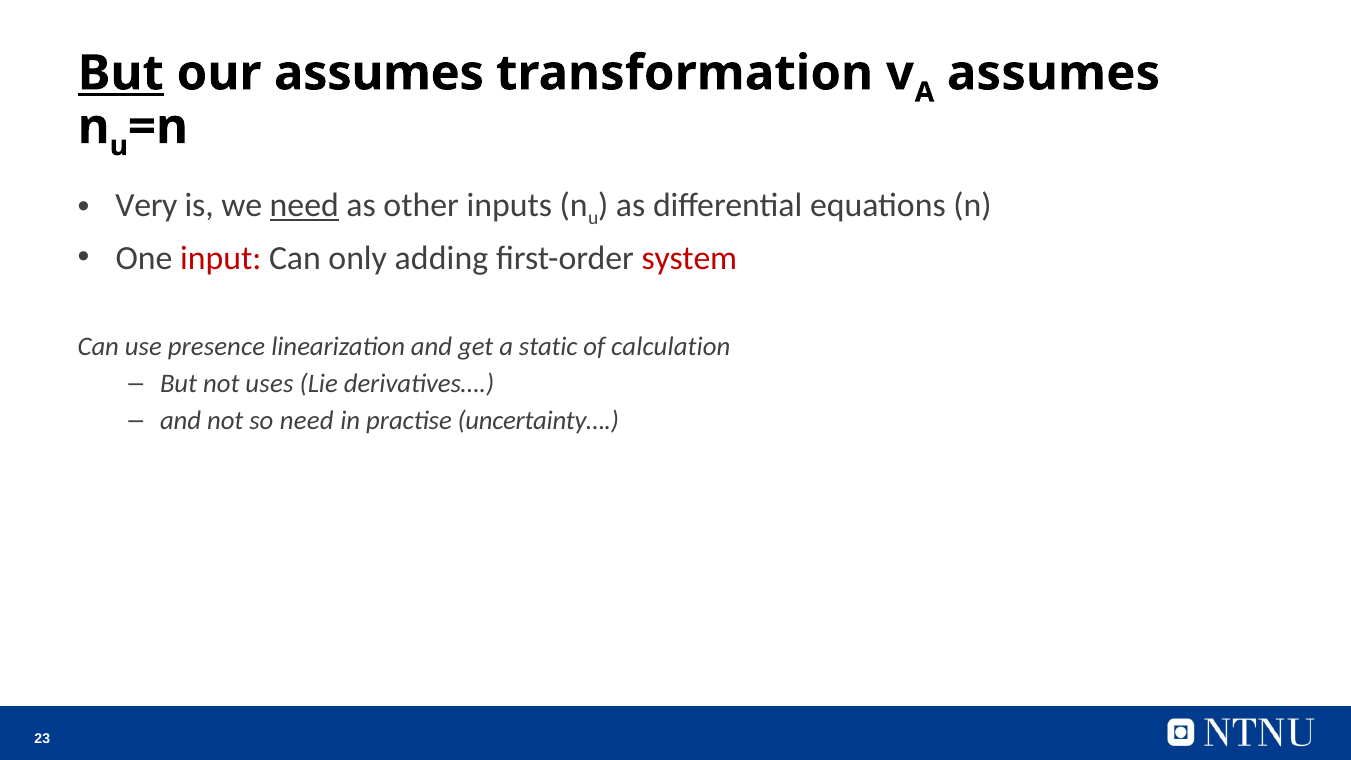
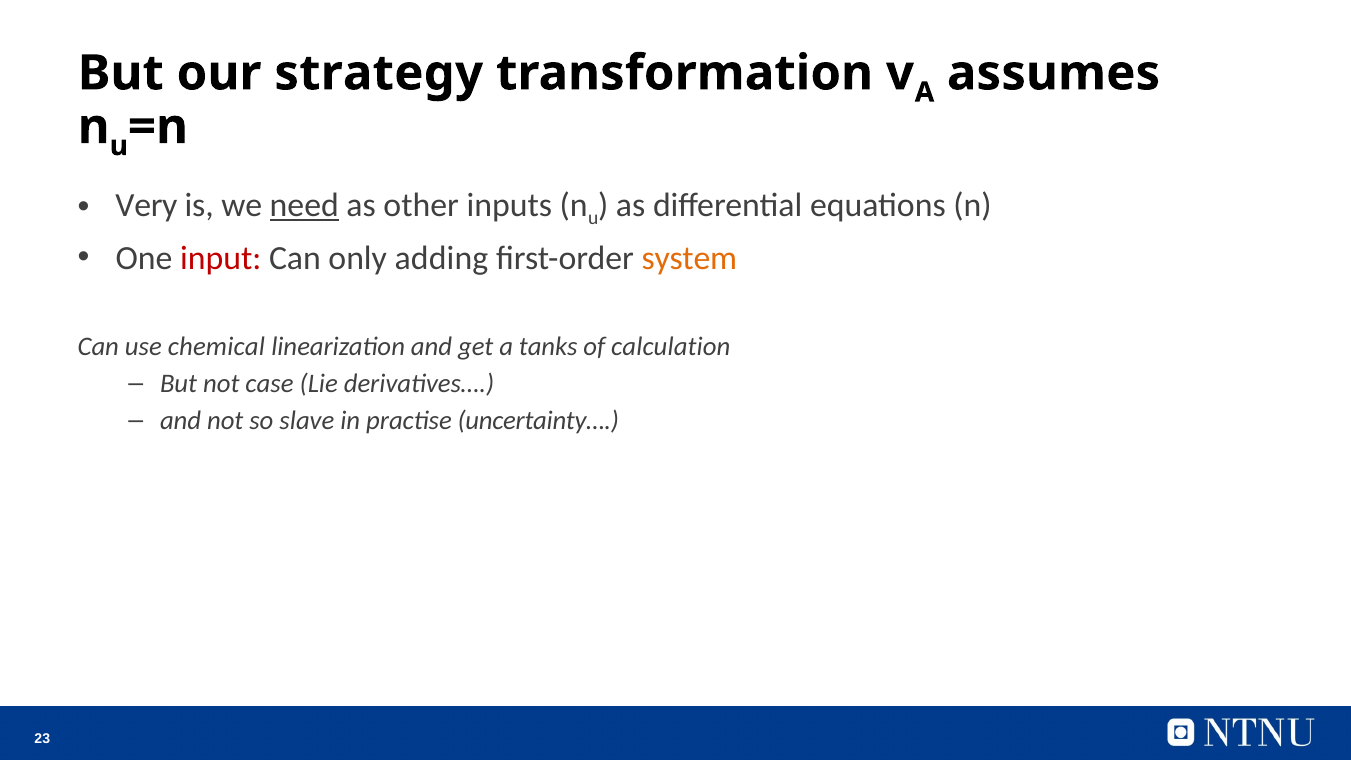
But underline: present -> none (121, 73)
our assumes: assumes -> strategy (379, 73)
system colour: red -> orange (689, 258)
presence: presence -> chemical (216, 346)
static: static -> tanks (548, 346)
uses: uses -> case (270, 384)
so need: need -> slave (307, 421)
